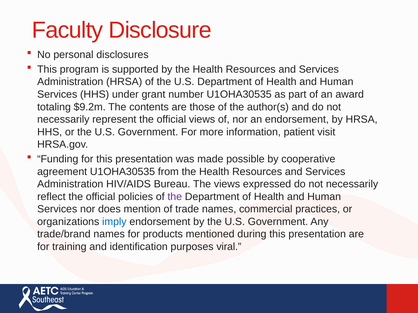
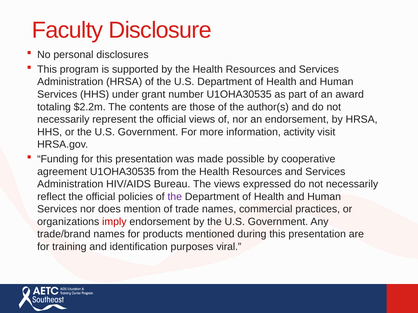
$9.2m: $9.2m -> $2.2m (90, 107)
patient: patient -> activity (299, 132)
imply colour: blue -> red (114, 222)
